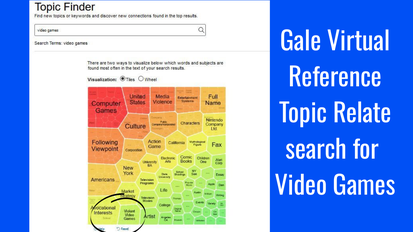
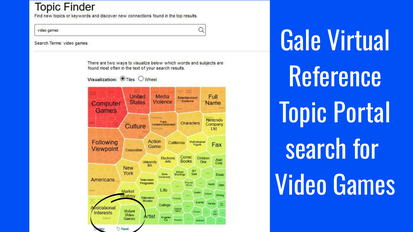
Relate: Relate -> Portal (362, 114)
